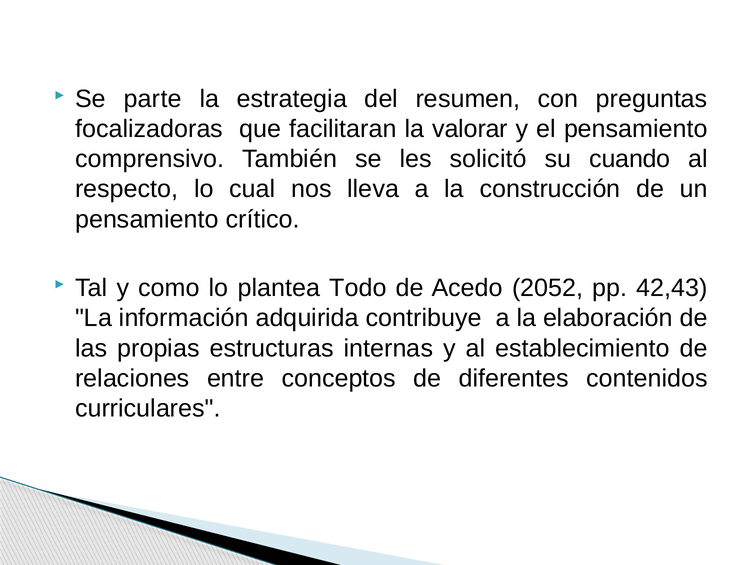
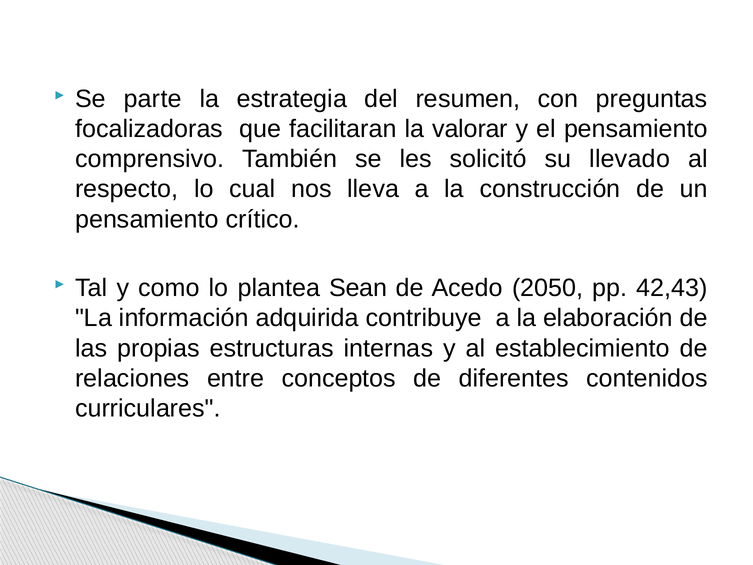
cuando: cuando -> llevado (630, 159)
Todo: Todo -> Sean (358, 288)
2052: 2052 -> 2050 (548, 288)
